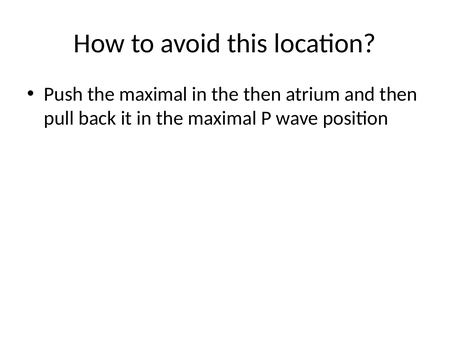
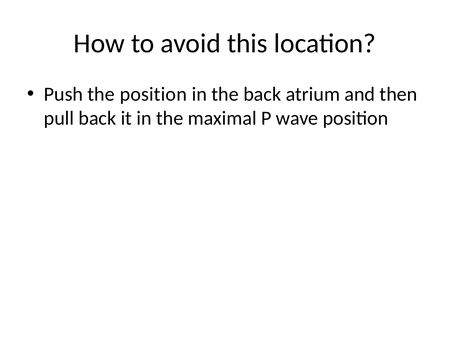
Push the maximal: maximal -> position (153, 94)
the then: then -> back (262, 94)
